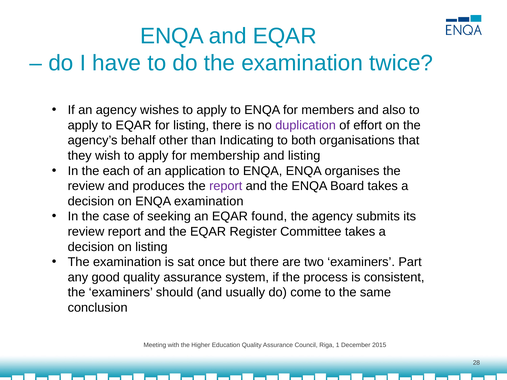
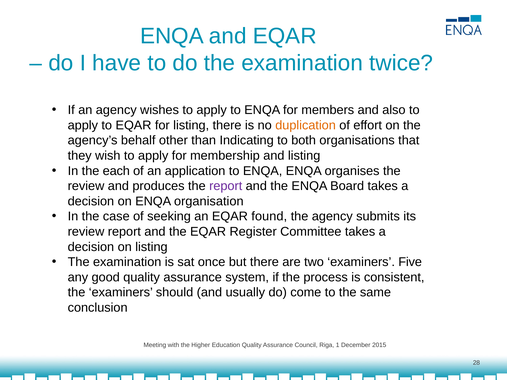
duplication colour: purple -> orange (306, 125)
ENQA examination: examination -> organisation (209, 201)
Part: Part -> Five (410, 262)
